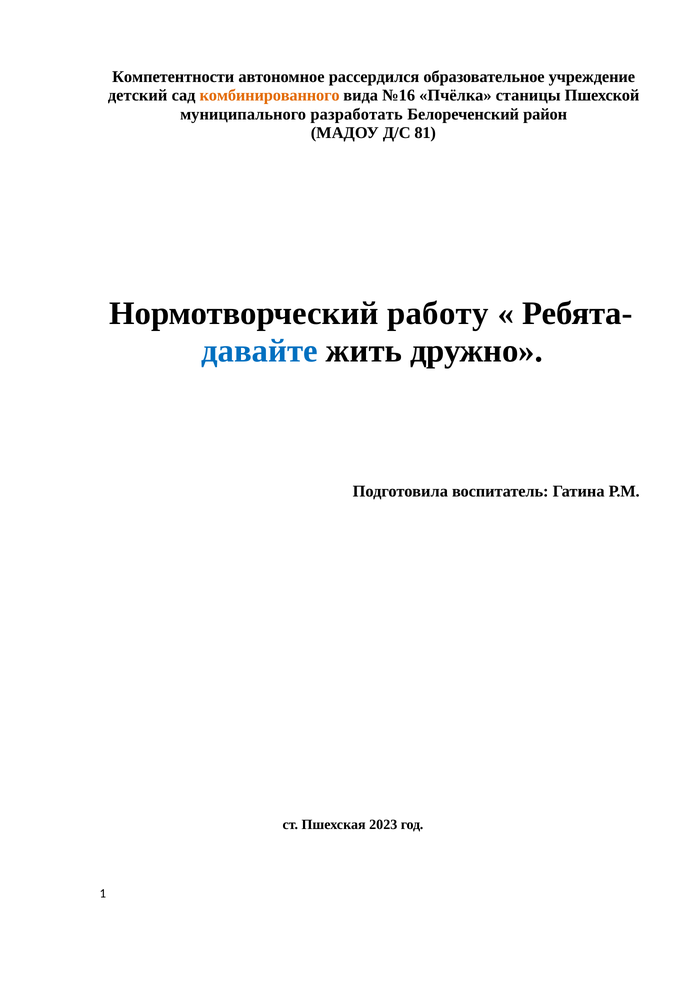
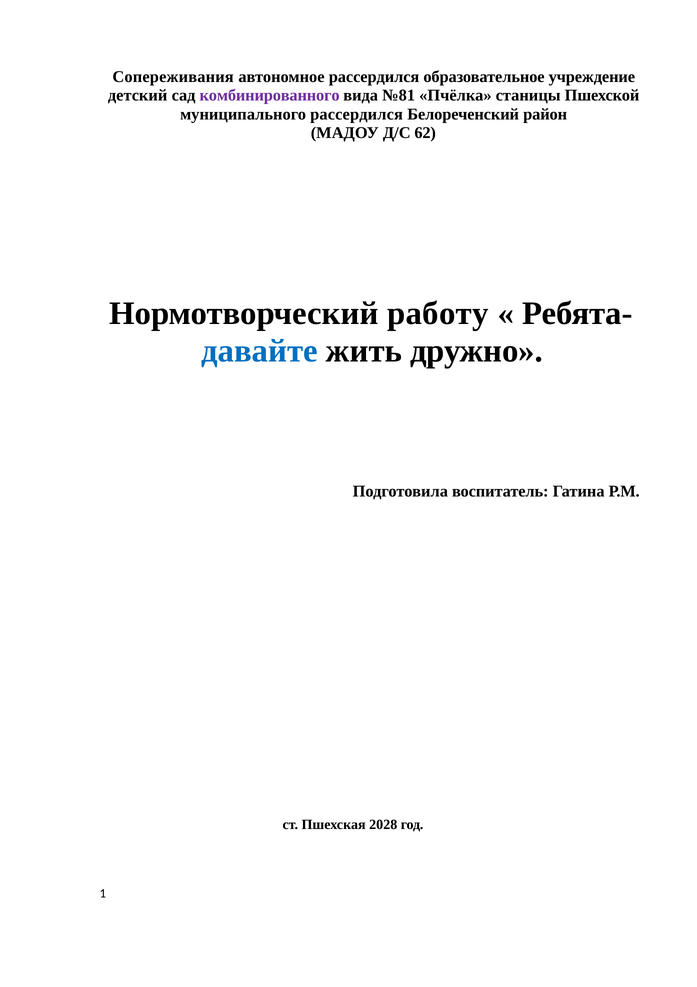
Компетентности: Компетентности -> Сопереживания (173, 77)
комбинированного colour: orange -> purple (270, 95)
№16: №16 -> №81 (399, 95)
муниципального разработать: разработать -> рассердился (357, 114)
81: 81 -> 62 (425, 133)
2023: 2023 -> 2028 (383, 824)
